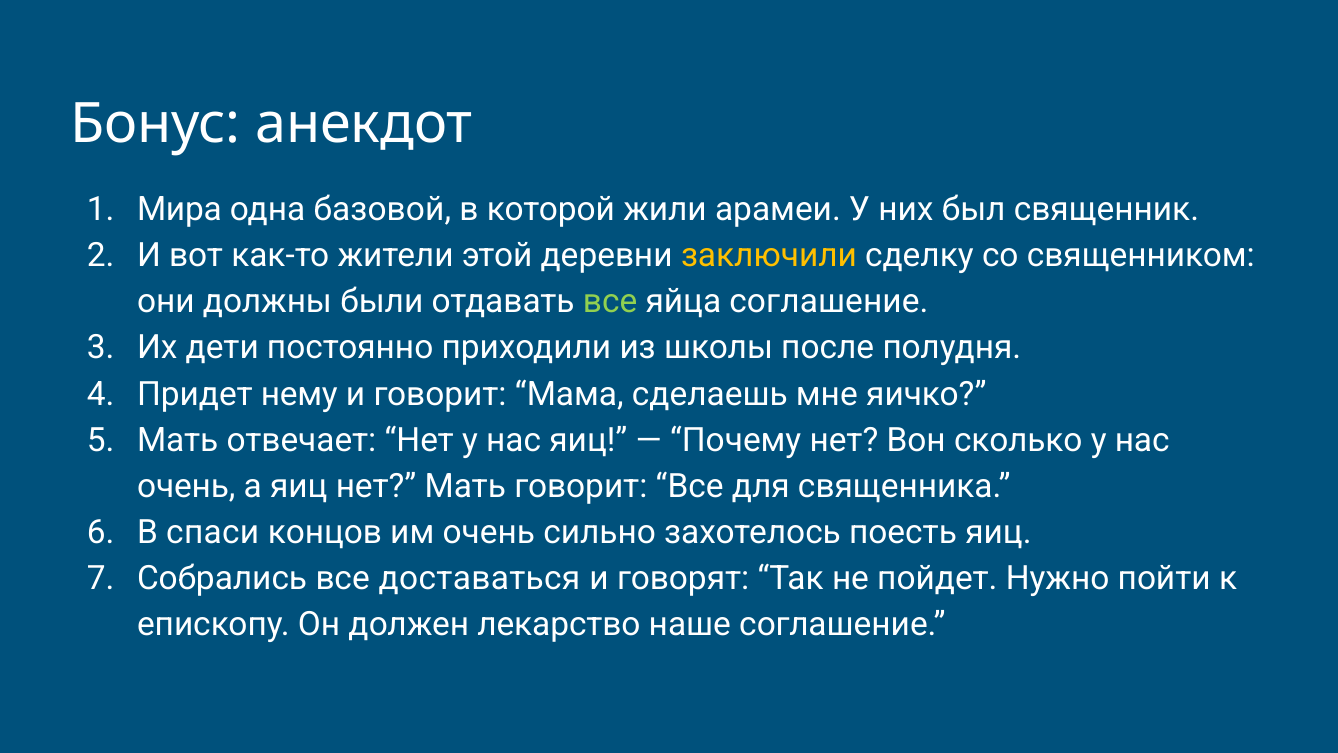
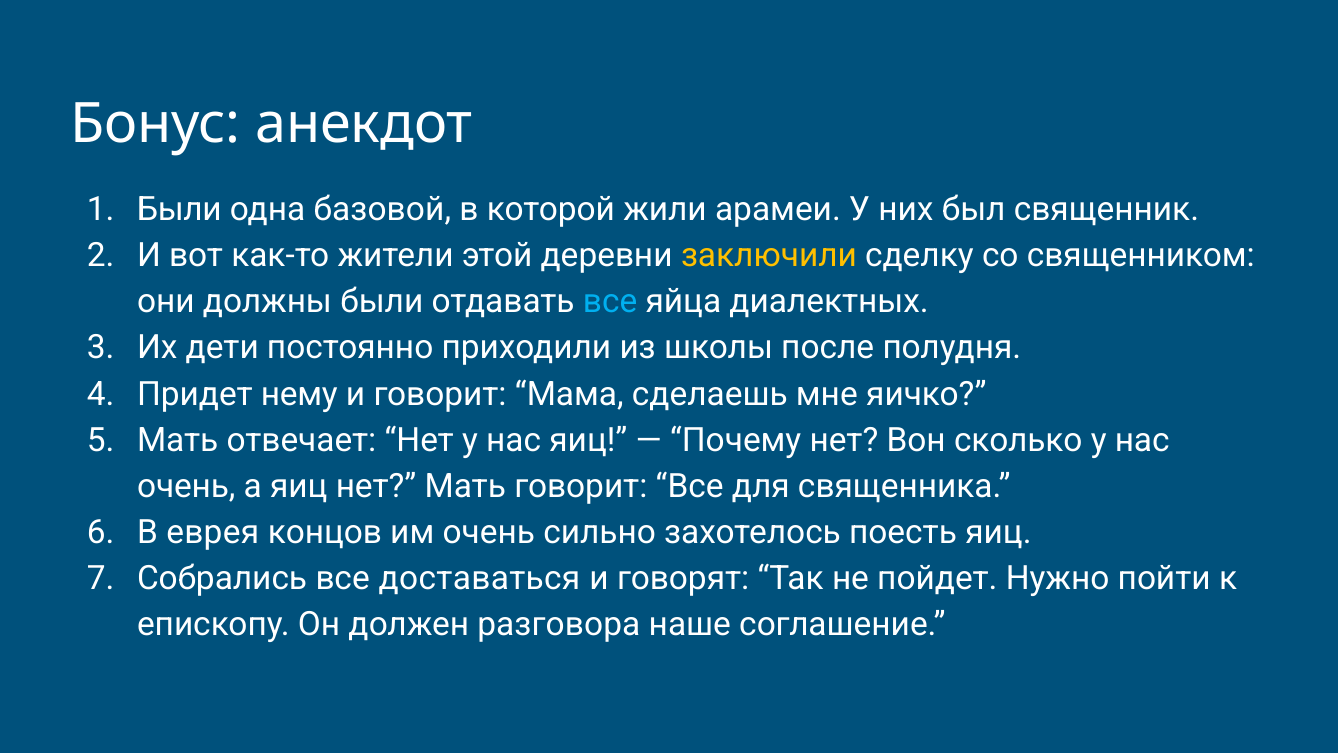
Мира: Мира -> Были (179, 209)
все colour: light green -> light blue (610, 301)
яйца соглашение: соглашение -> диалектных (829, 301)
спаси: спаси -> еврея (213, 532)
лекарство: лекарство -> разговора (559, 625)
